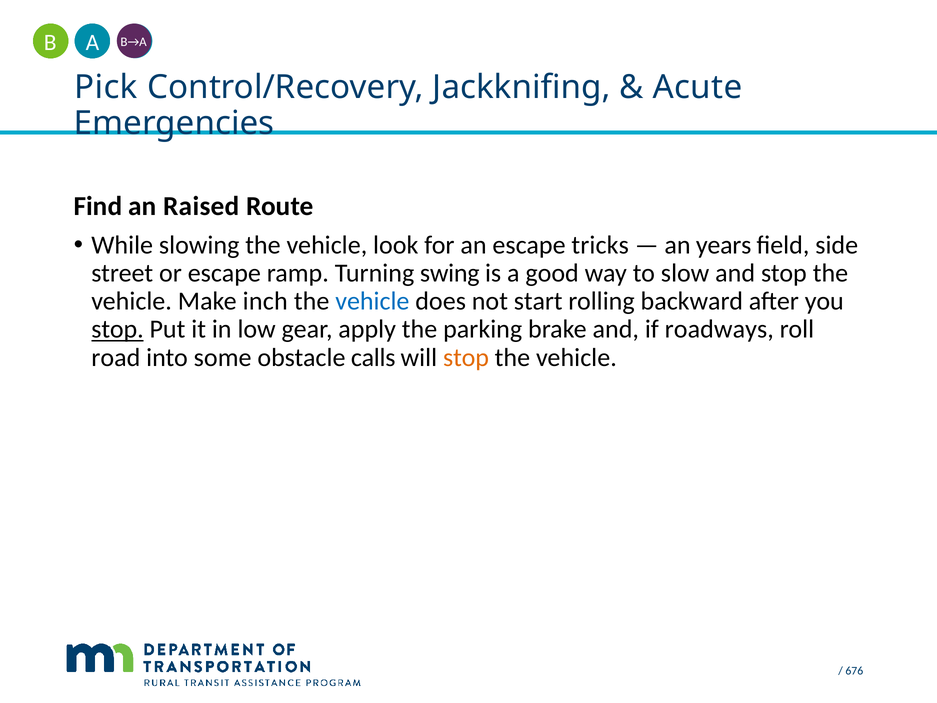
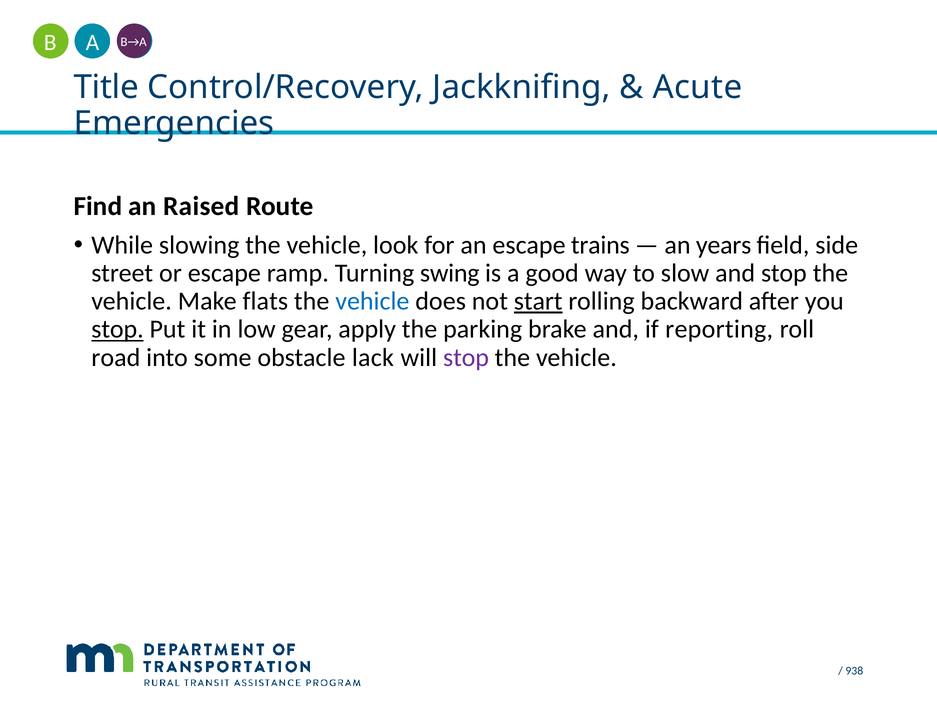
Pick: Pick -> Title (106, 87)
tricks: tricks -> trains (600, 245)
inch: inch -> flats (265, 301)
start underline: none -> present (538, 301)
roadways: roadways -> reporting (719, 329)
calls: calls -> lack (373, 357)
stop colour: orange -> purple (466, 357)
676: 676 -> 938 (854, 671)
